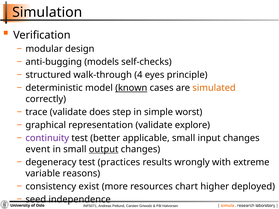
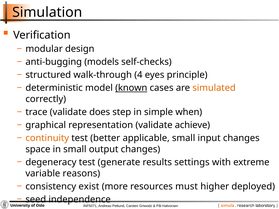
worst: worst -> when (189, 112)
explore: explore -> achieve (192, 125)
continuity colour: purple -> orange (47, 138)
event: event -> space (38, 149)
output underline: present -> none (104, 149)
practices: practices -> generate (119, 162)
wrongly: wrongly -> settings (192, 162)
chart: chart -> must (187, 187)
